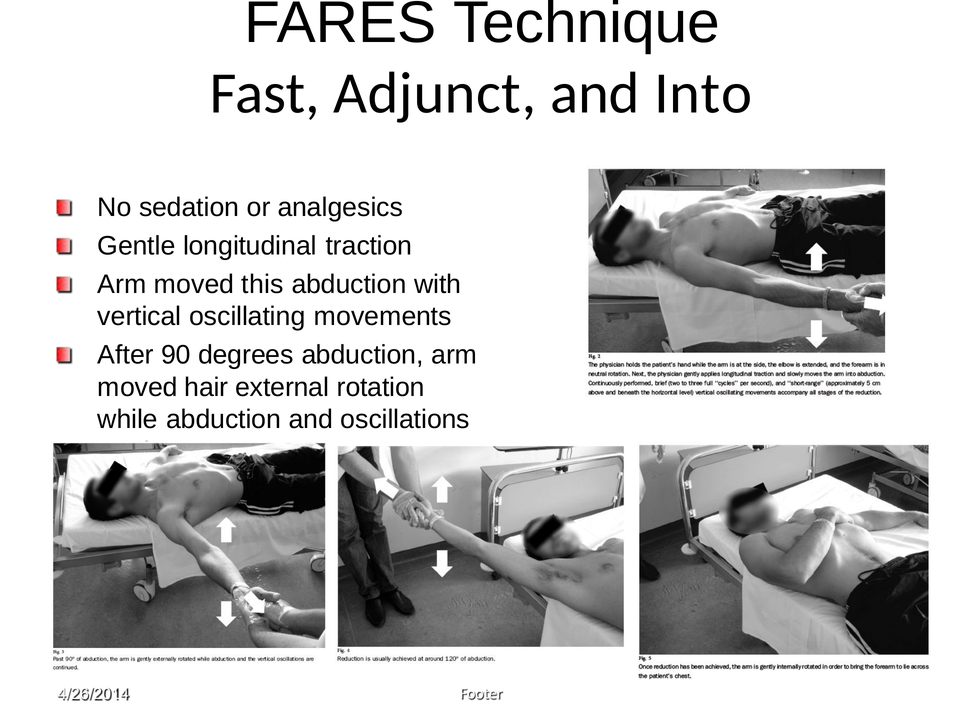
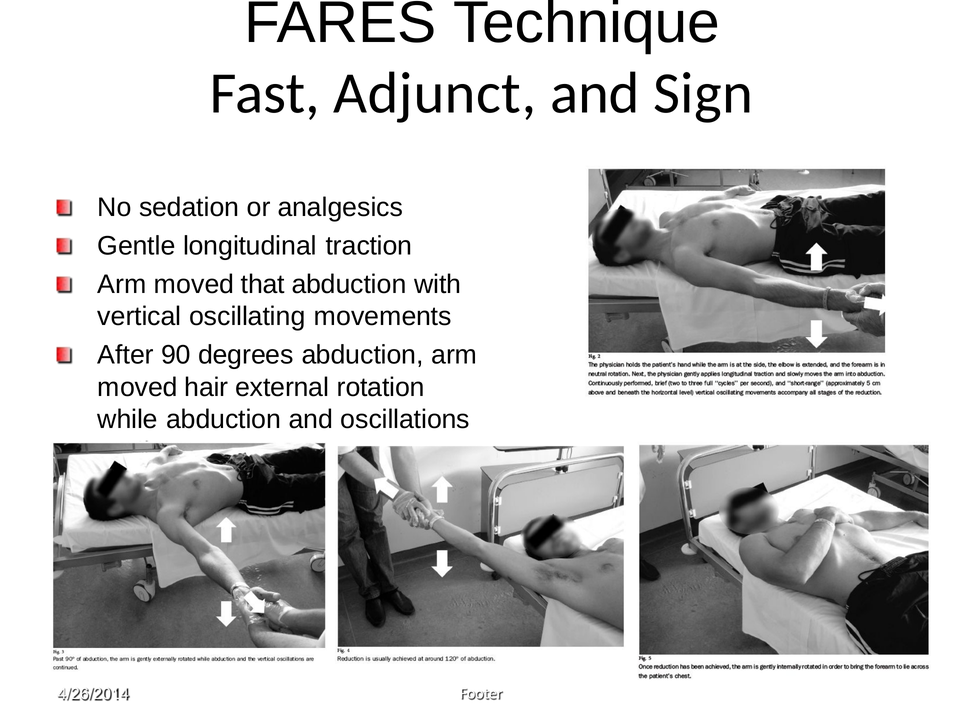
Into: Into -> Sign (703, 94)
this: this -> that (263, 284)
